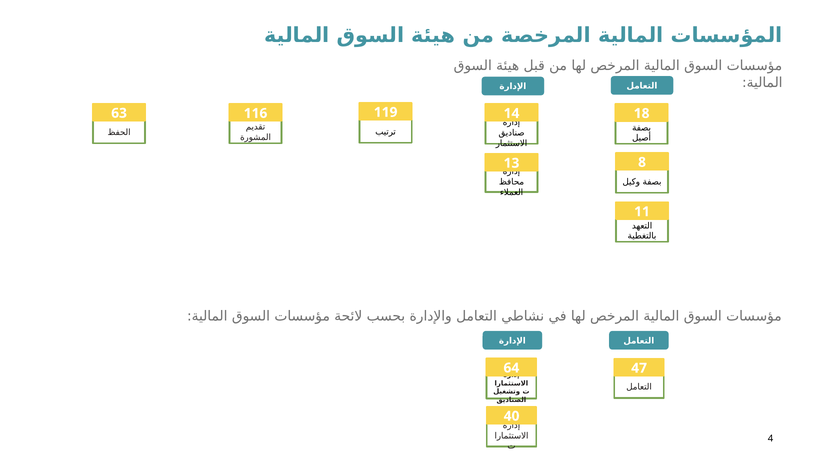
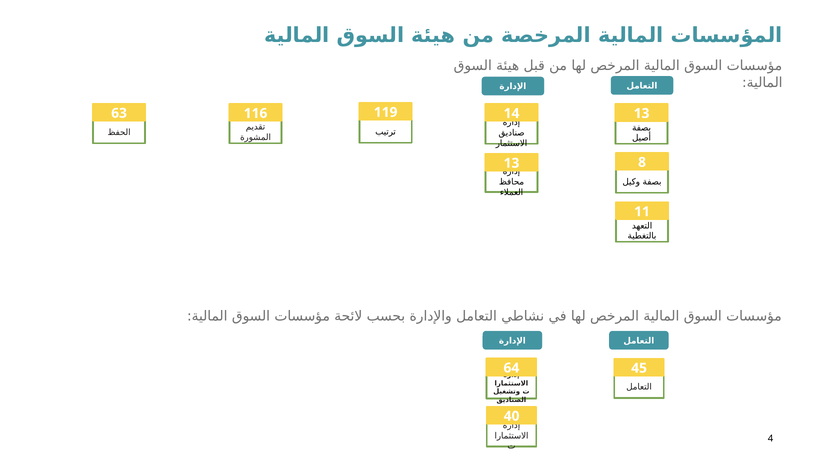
18: 18 -> 13 (642, 113)
47: 47 -> 45 (639, 368)
